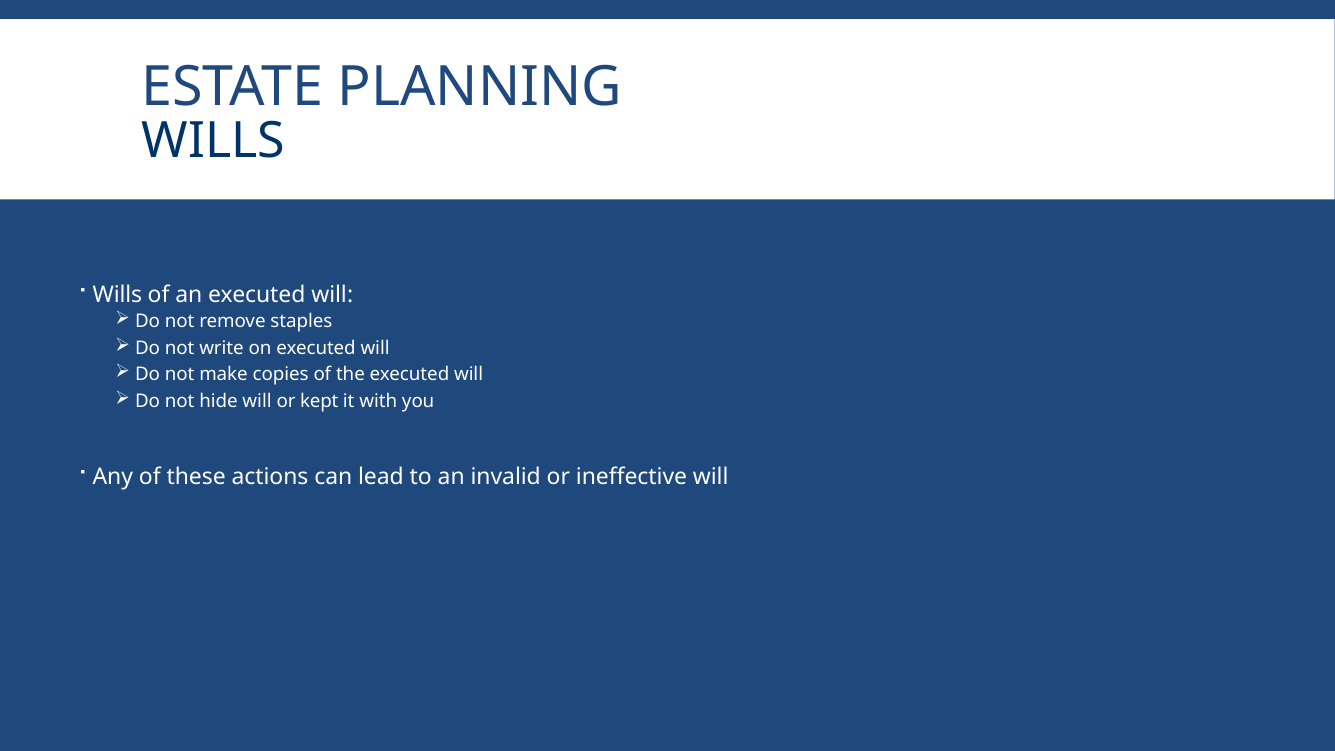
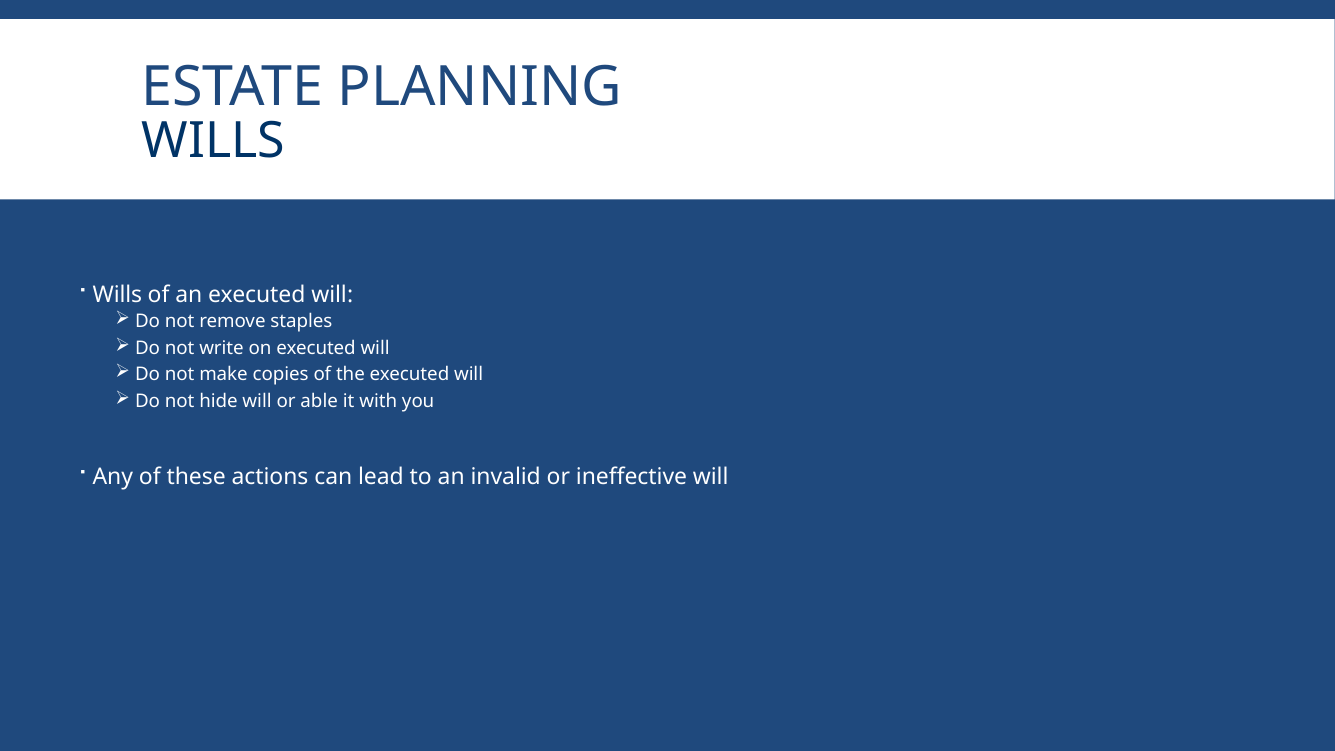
kept: kept -> able (319, 401)
